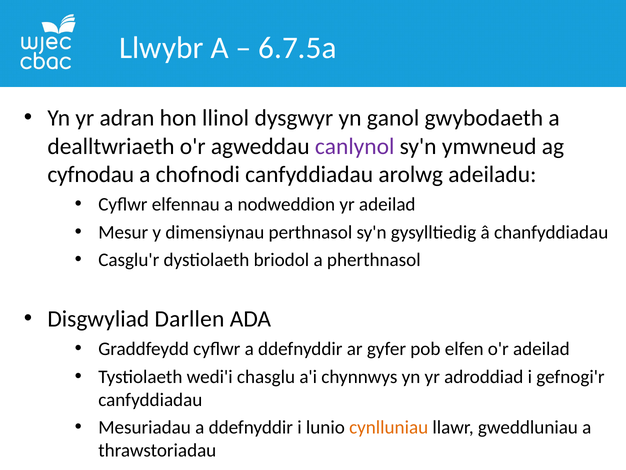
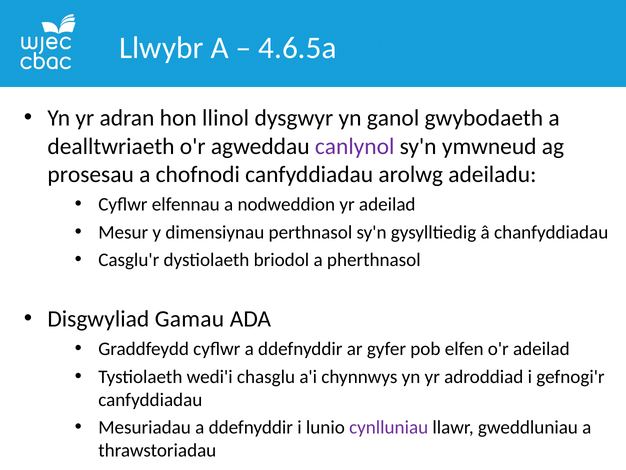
6.7.5a: 6.7.5a -> 4.6.5a (298, 48)
cyfnodau: cyfnodau -> prosesau (91, 174)
Darllen: Darllen -> Gamau (189, 319)
cynlluniau colour: orange -> purple (389, 427)
